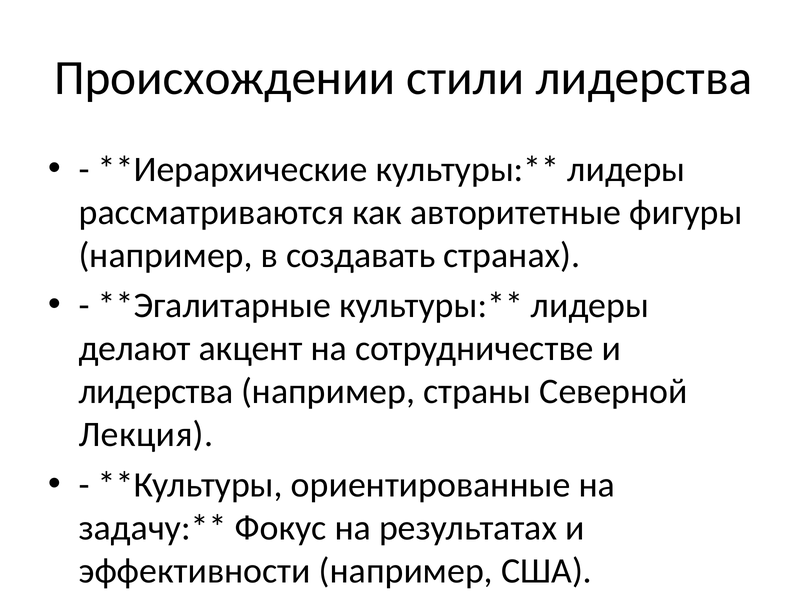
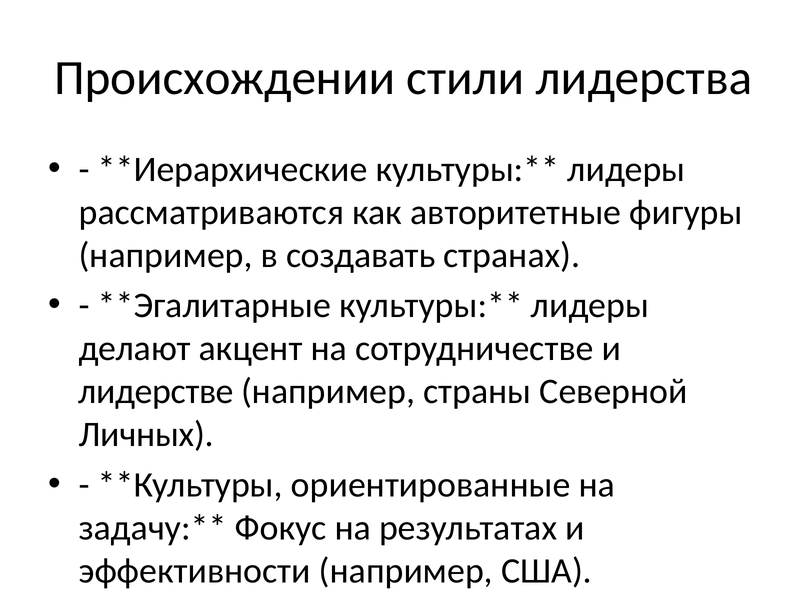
лидерства: лидерства -> лидерстве (156, 392)
Лекция: Лекция -> Личных (146, 435)
